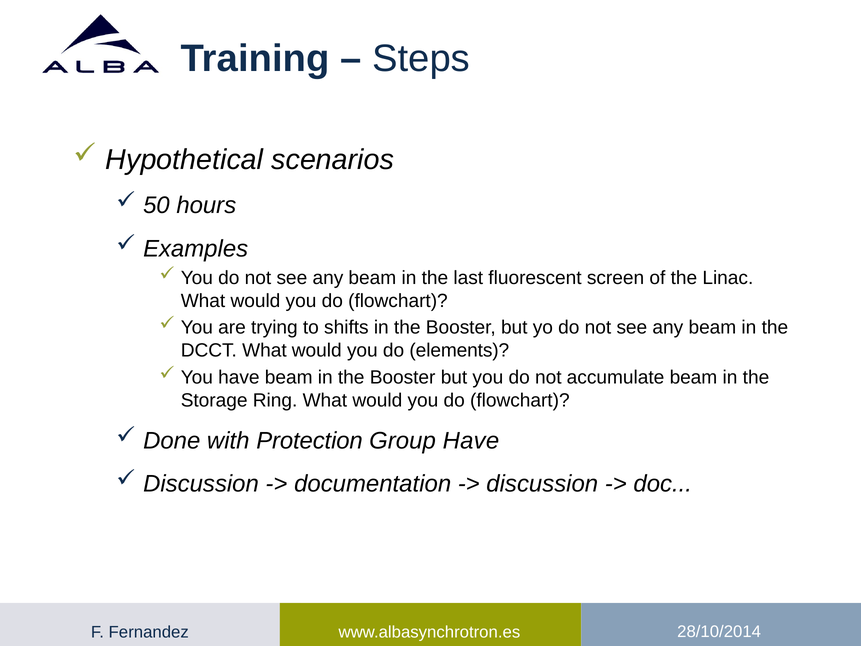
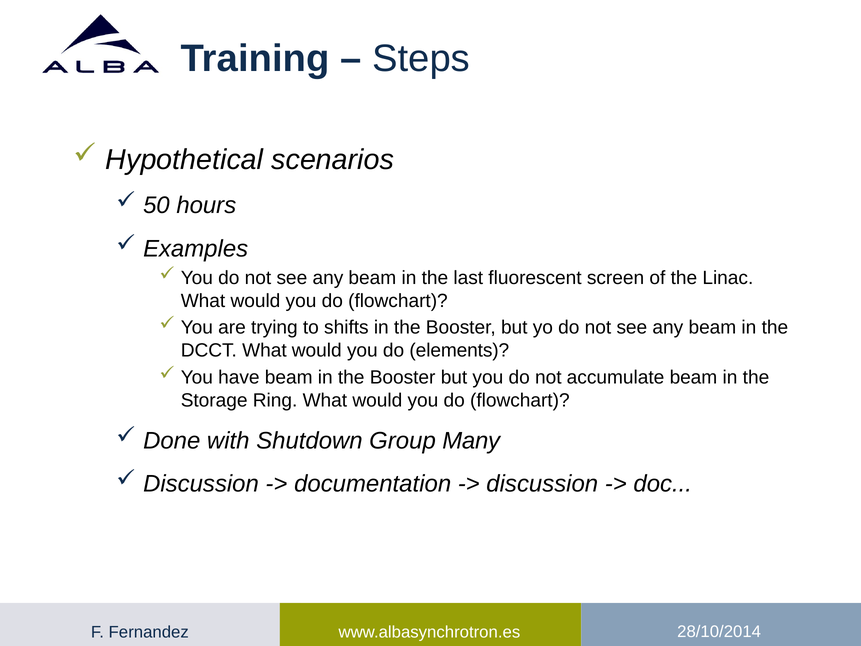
Protection: Protection -> Shutdown (309, 441)
Group Have: Have -> Many (471, 441)
